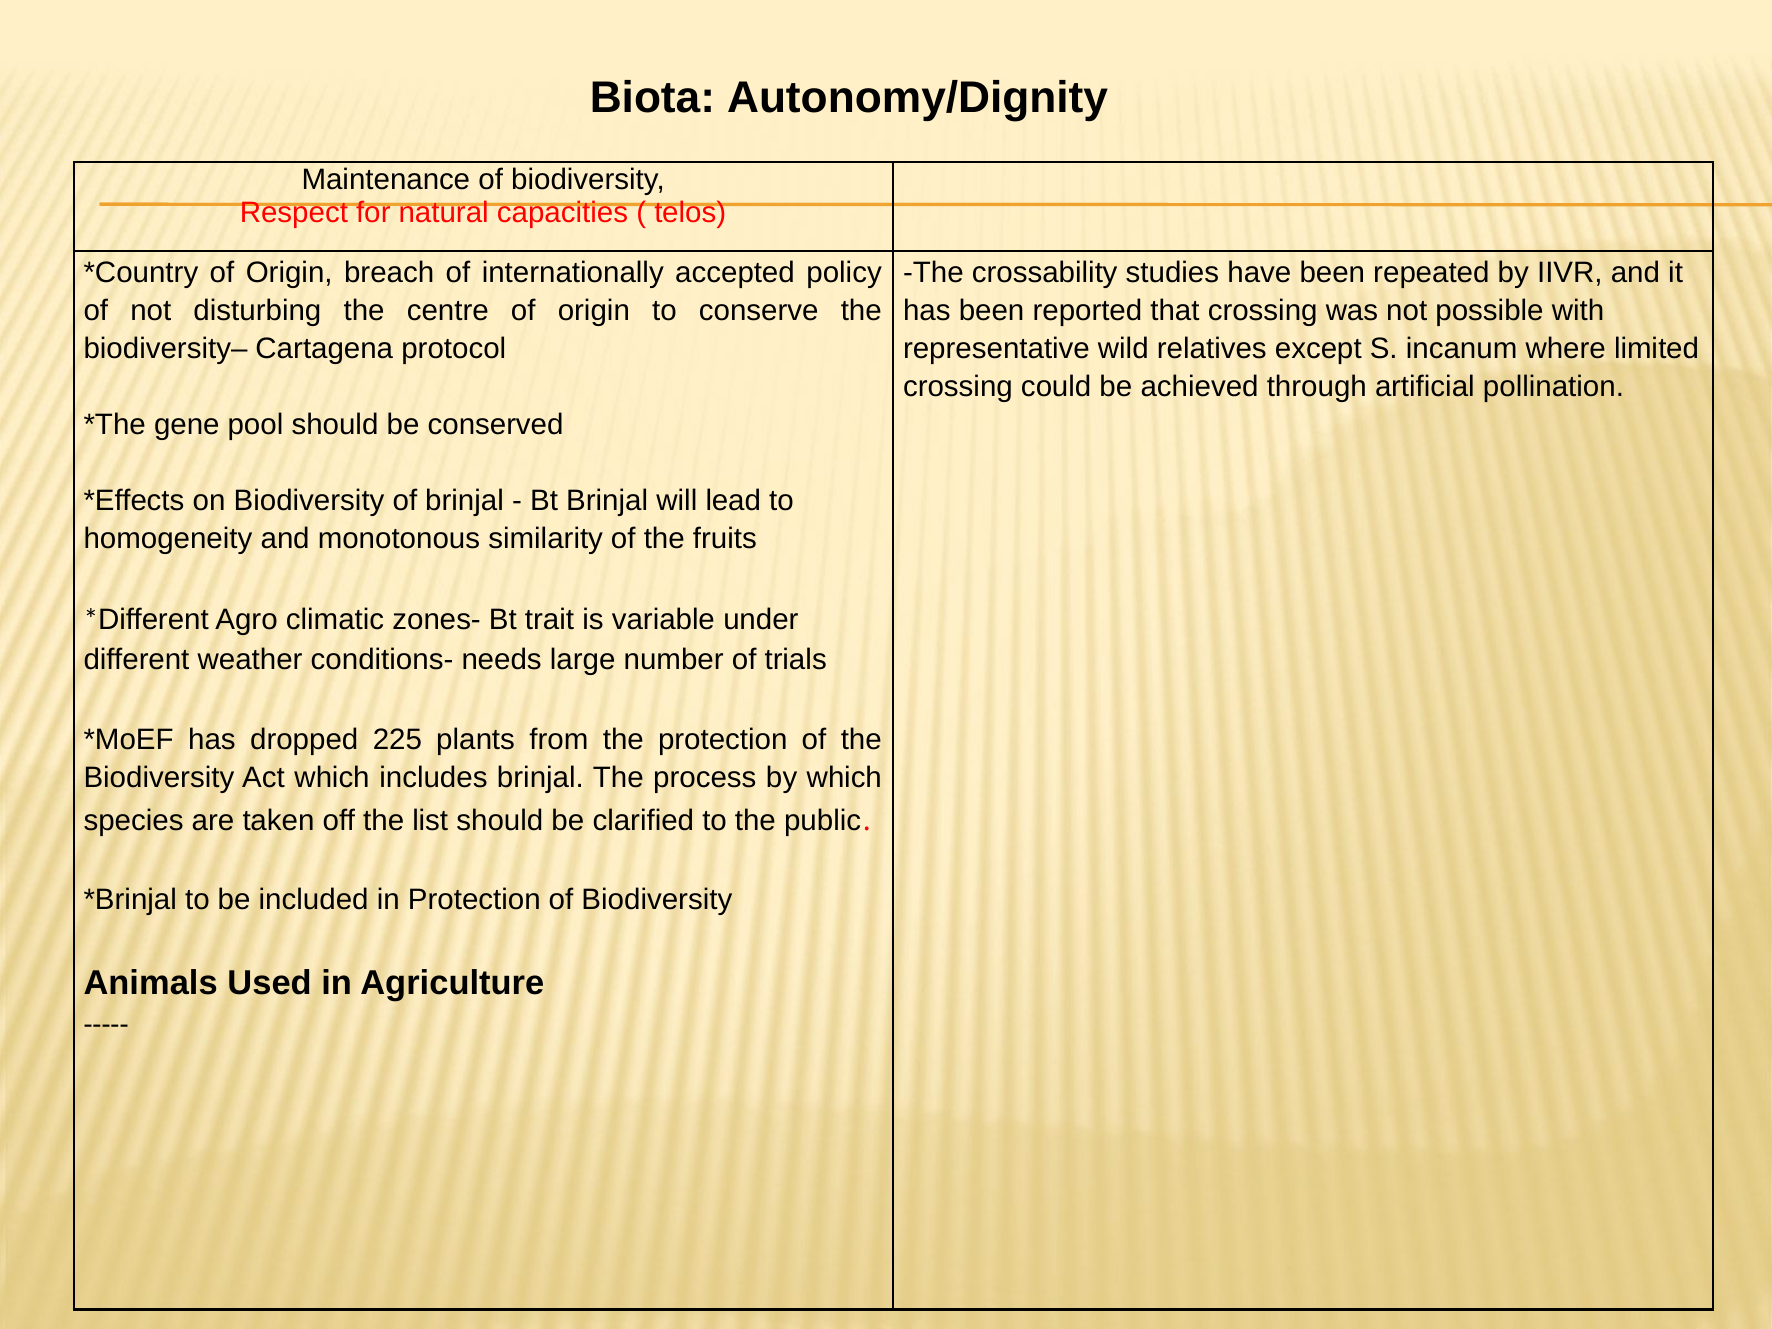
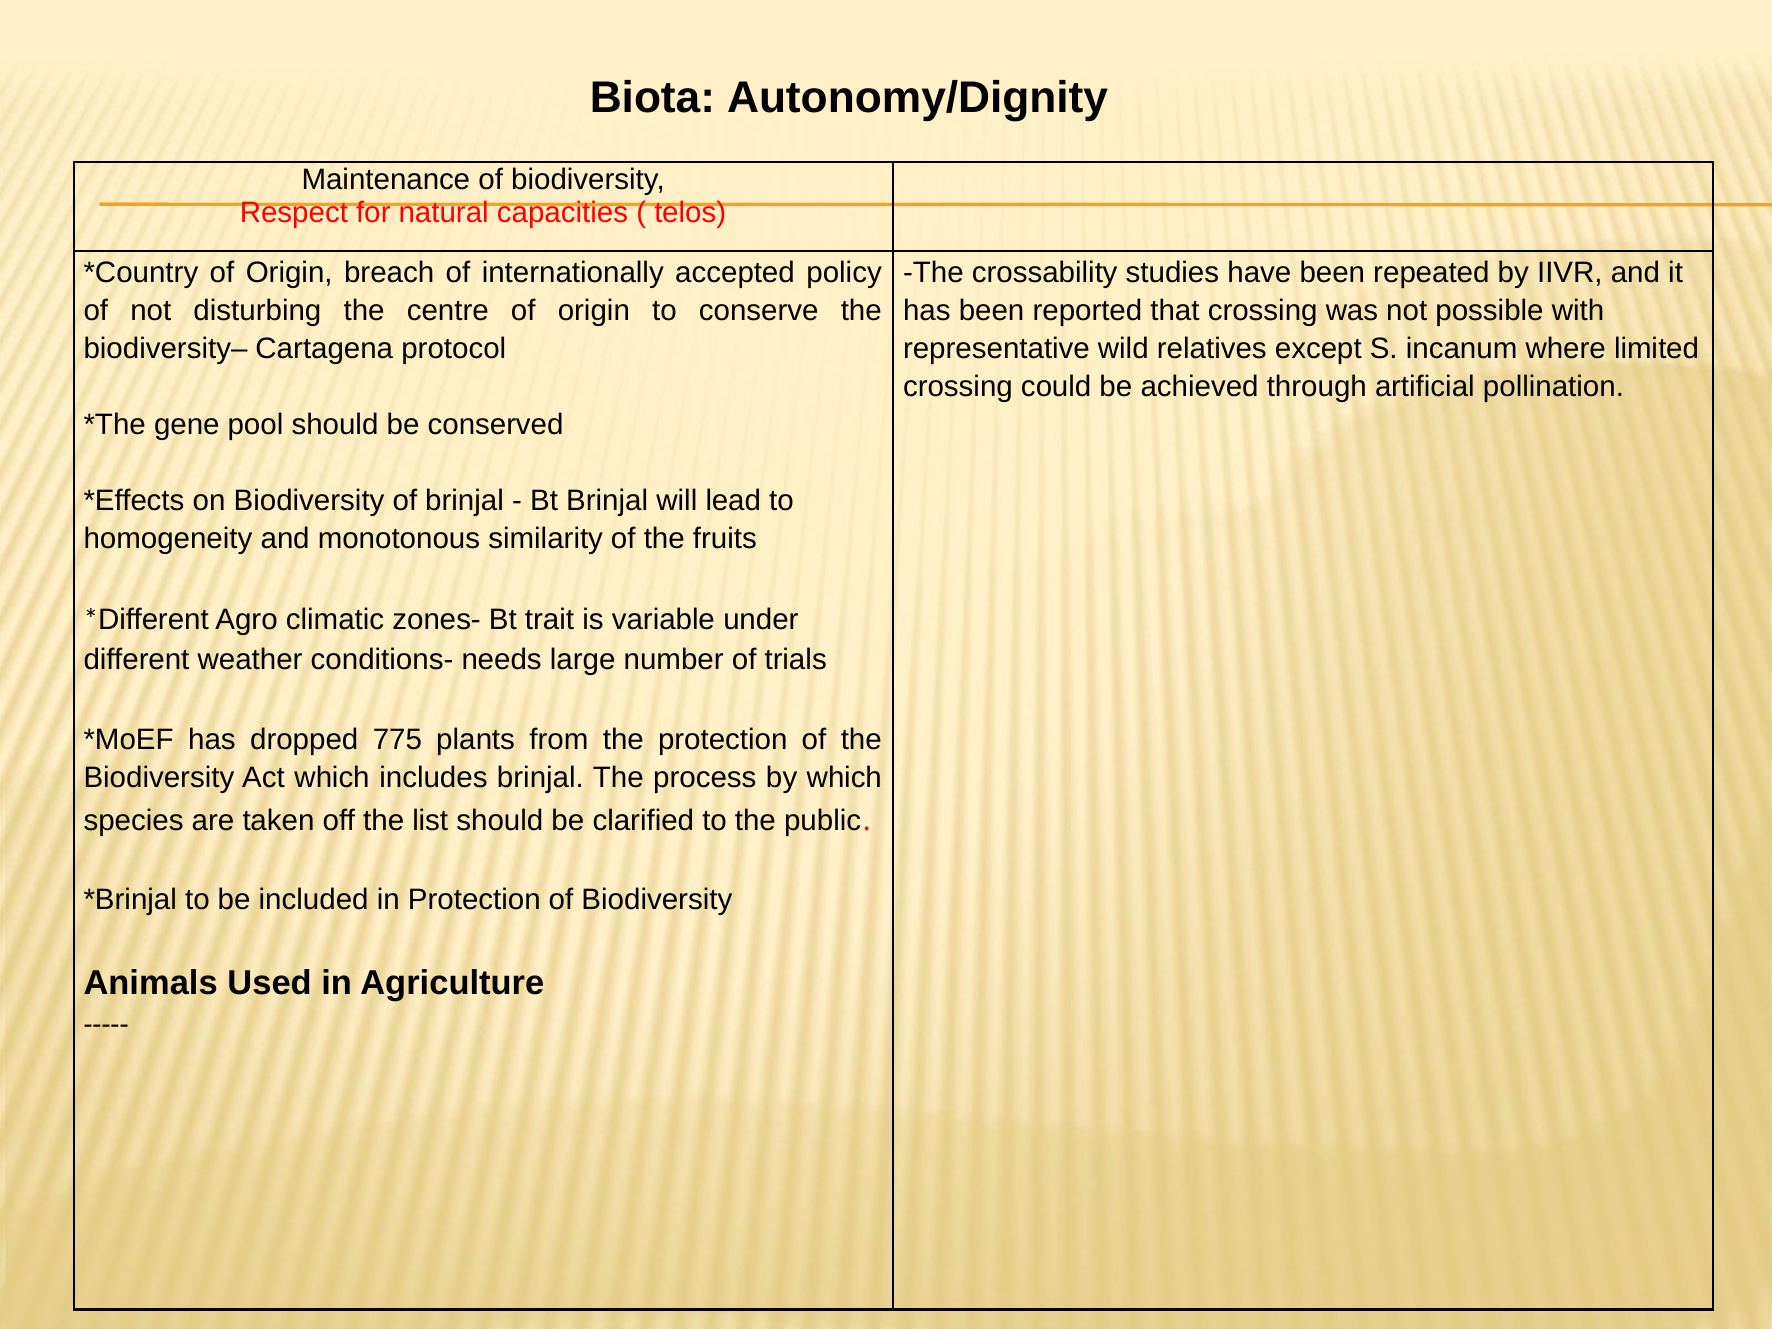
225: 225 -> 775 (397, 739)
